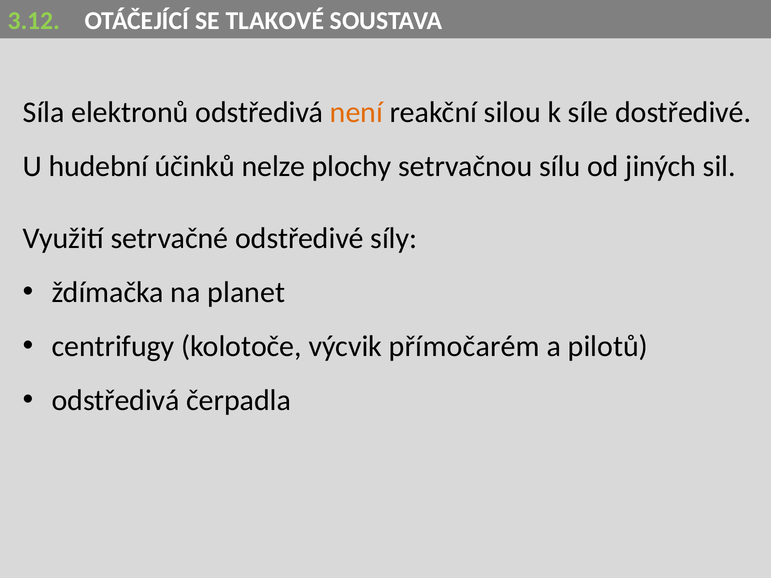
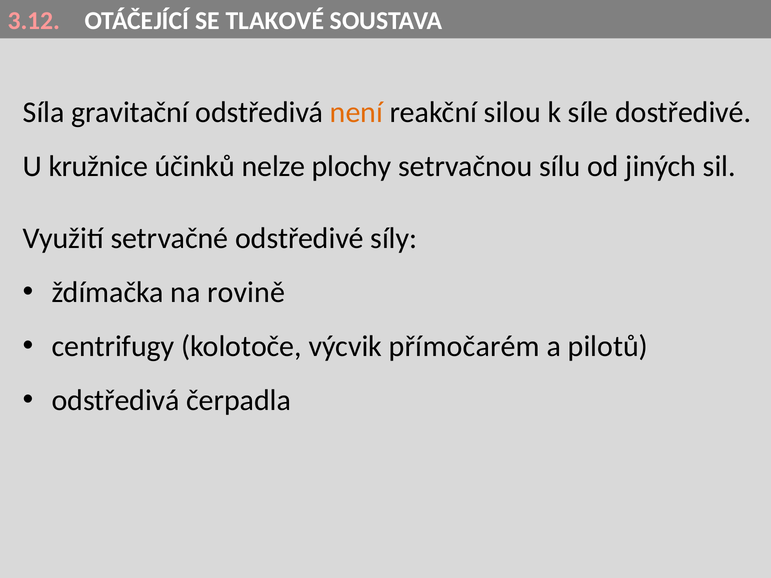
3.12 colour: light green -> pink (34, 21)
elektronů: elektronů -> gravitační (130, 112)
hudební: hudební -> kružnice (98, 166)
planet: planet -> rovině (246, 292)
